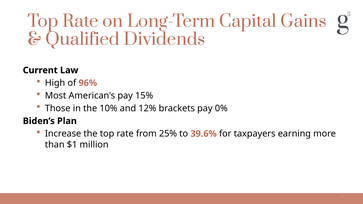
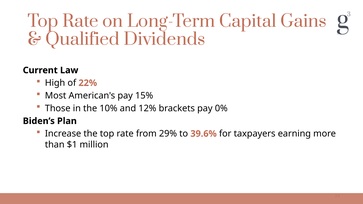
96%: 96% -> 22% (88, 83)
25%: 25% -> 29% (168, 134)
